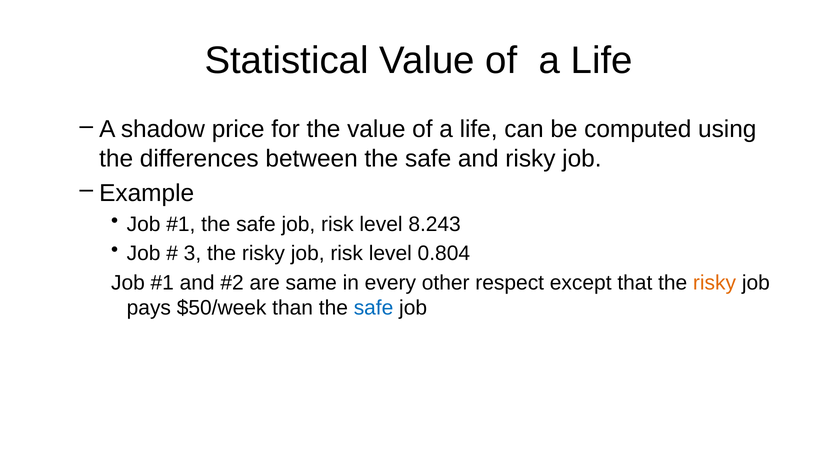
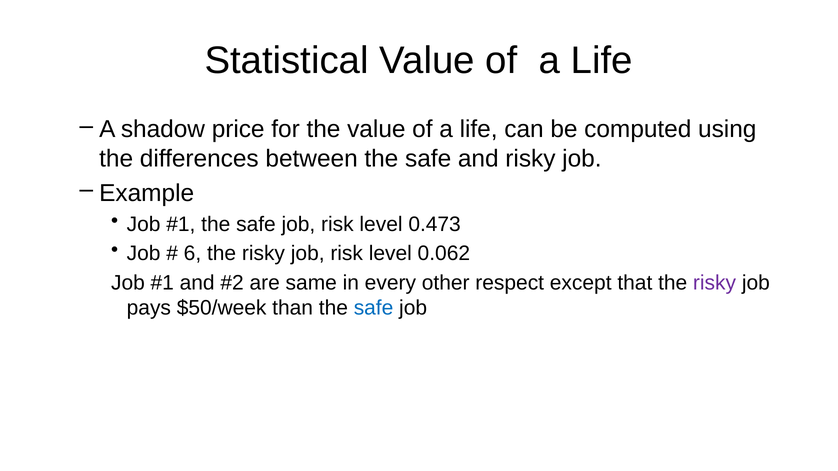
8.243: 8.243 -> 0.473 (435, 224)
3: 3 -> 6 (192, 254)
0.804: 0.804 -> 0.062 (444, 254)
risky colour: orange -> purple (715, 283)
